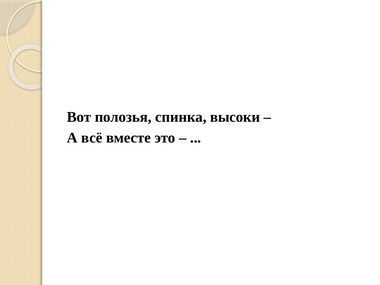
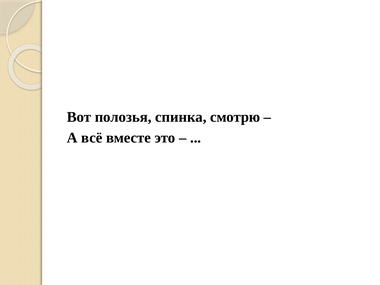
высоки: высоки -> смотрю (235, 117)
